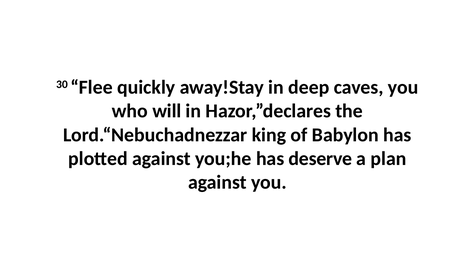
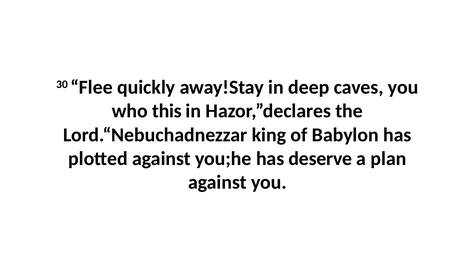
will: will -> this (167, 111)
